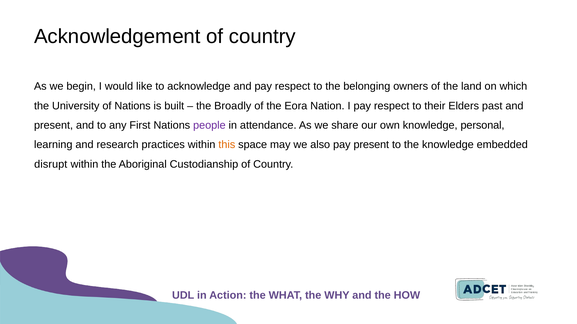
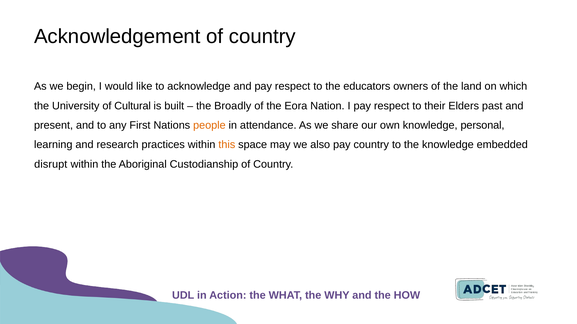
belonging: belonging -> educators (367, 87)
of Nations: Nations -> Cultural (133, 106)
people colour: purple -> orange (209, 125)
pay present: present -> country (371, 145)
